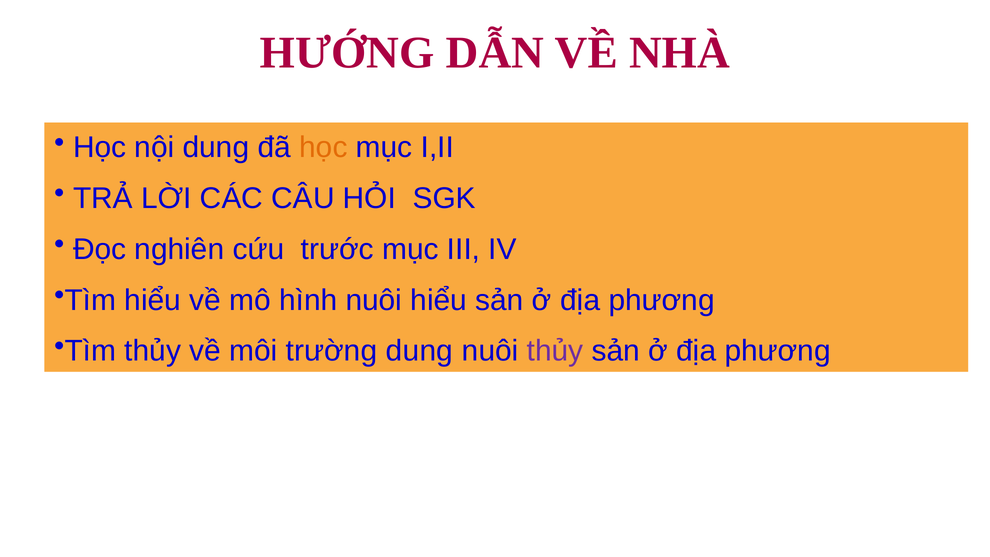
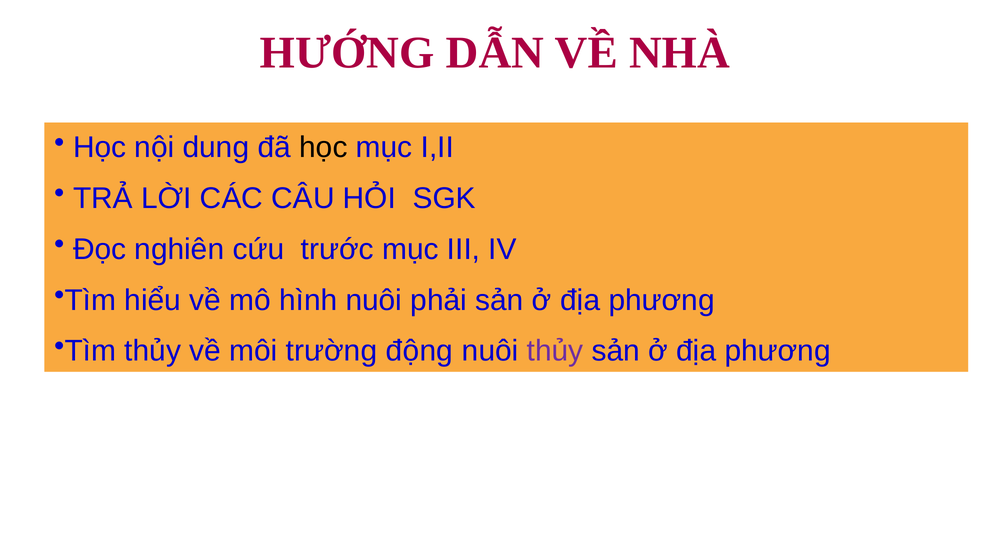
học colour: orange -> black (323, 148)
nuôi hiểu: hiểu -> phải (439, 300)
trường dung: dung -> động (419, 351)
